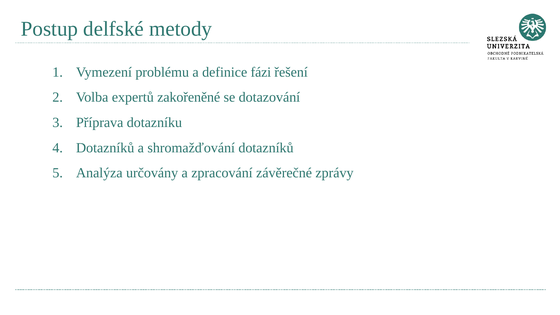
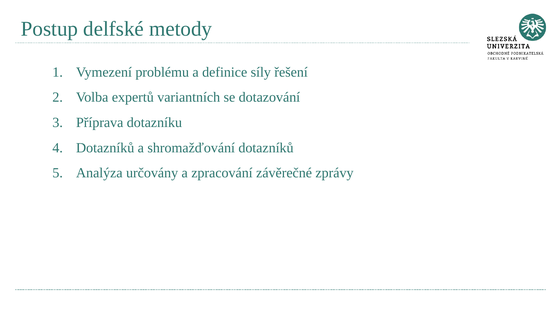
fázi: fázi -> síly (261, 72)
zakořeněné: zakořeněné -> variantních (189, 97)
